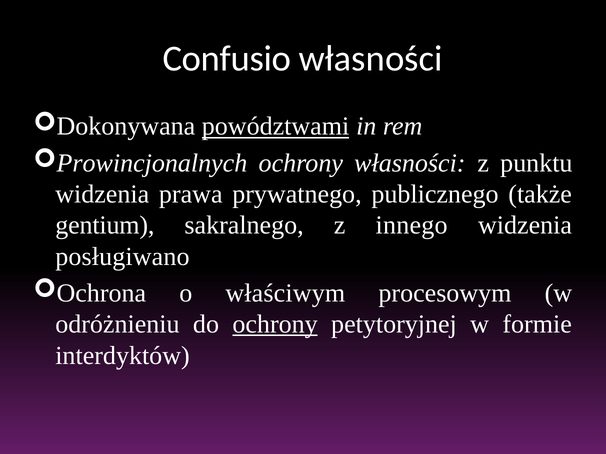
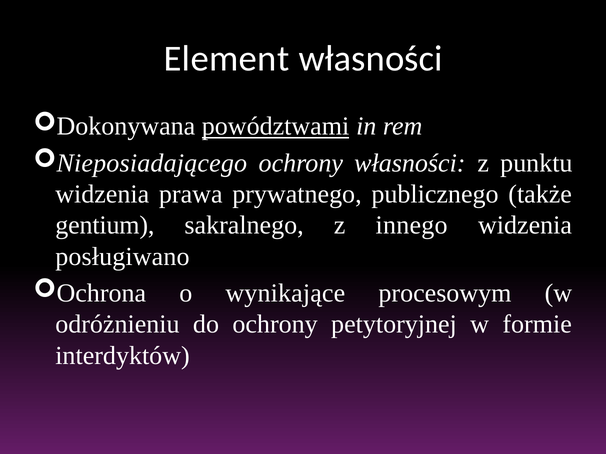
Confusio: Confusio -> Element (226, 59)
Prowincjonalnych: Prowincjonalnych -> Nieposiadającego (152, 163)
właściwym: właściwym -> wynikające (285, 293)
ochrony underline: present -> none (275, 325)
